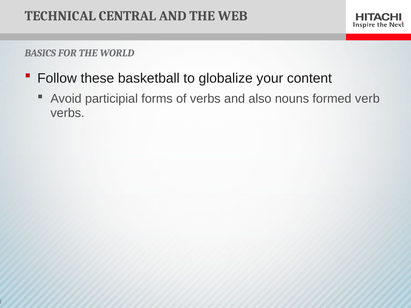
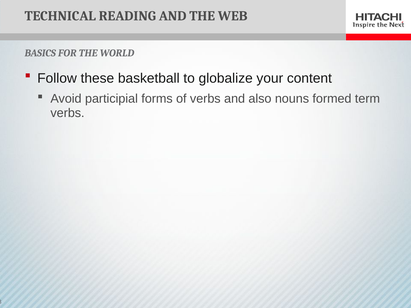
CENTRAL: CENTRAL -> READING (127, 16)
verb: verb -> term (367, 99)
